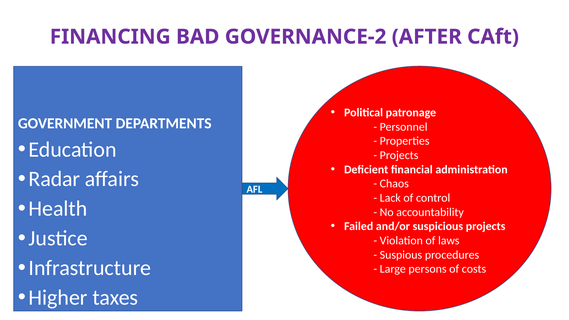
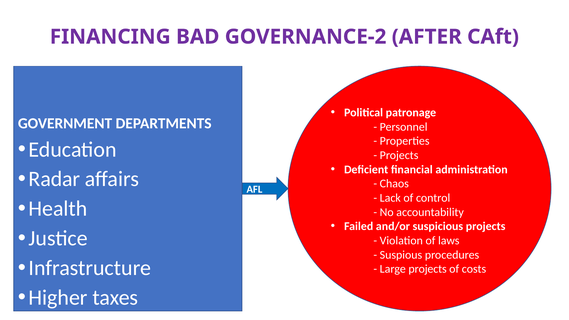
Large persons: persons -> projects (428, 269)
